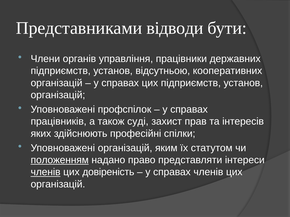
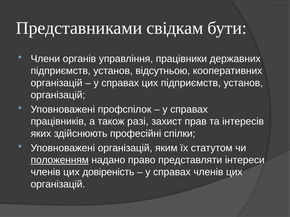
відводи: відводи -> свідкам (175, 28)
суді: суді -> разі (138, 122)
членів underline: present -> none (46, 172)
